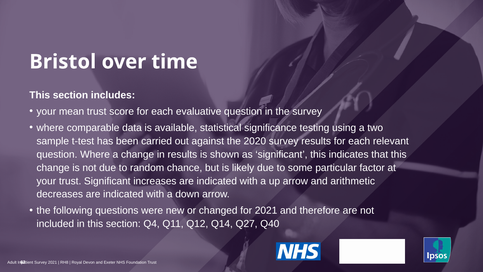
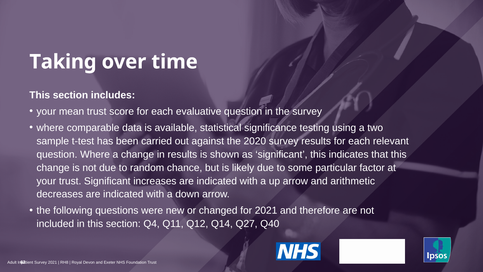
Bristol: Bristol -> Taking (63, 62)
